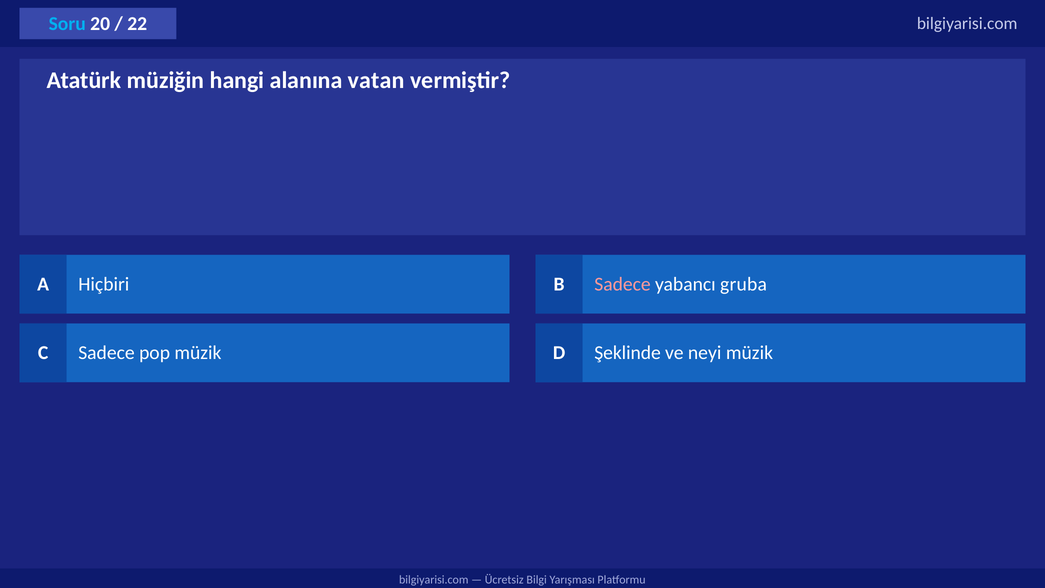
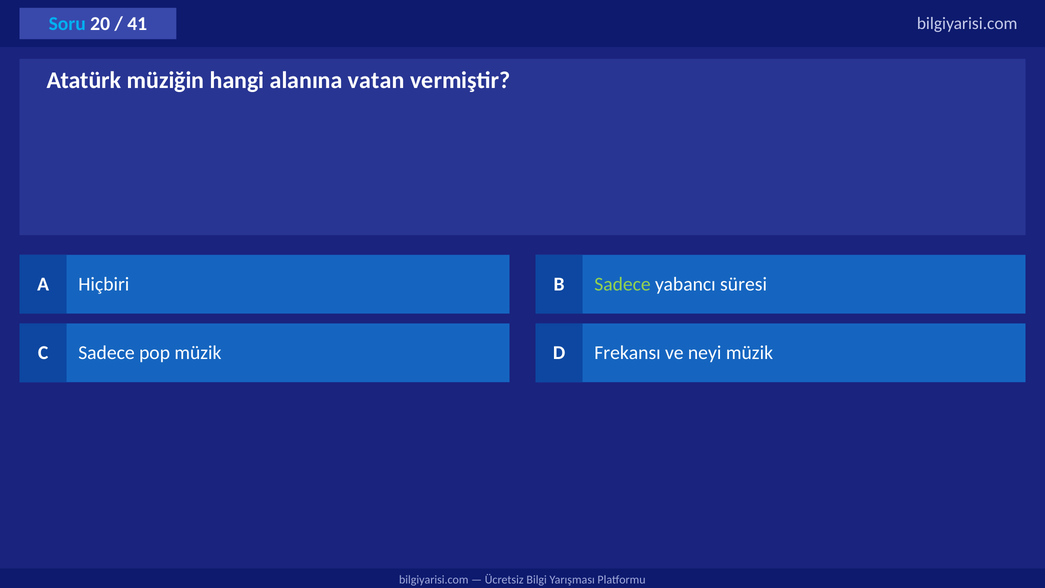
22: 22 -> 41 (137, 24)
Sadece colour: pink -> light green (622, 284)
gruba: gruba -> süresi (744, 284)
Şeklinde: Şeklinde -> Frekansı (627, 353)
